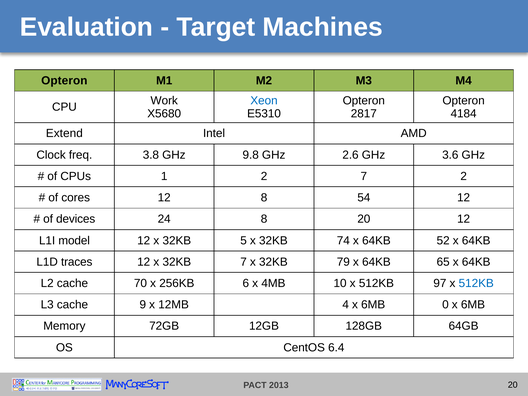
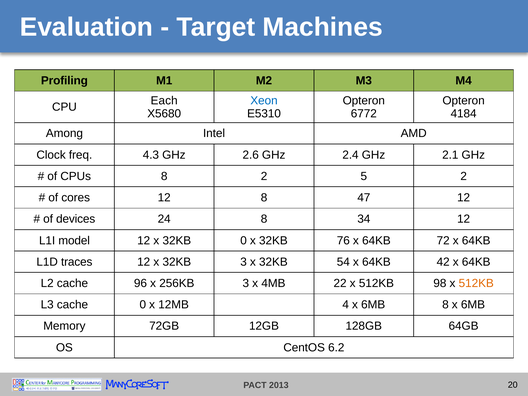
Opteron: Opteron -> Profiling (64, 81)
Work: Work -> Each (164, 101)
2817: 2817 -> 6772 (364, 114)
Extend: Extend -> Among (64, 133)
3.8: 3.8 -> 4.3 (151, 155)
9.8: 9.8 -> 2.6 (251, 155)
2.6: 2.6 -> 2.4 (350, 155)
3.6: 3.6 -> 2.1 (450, 155)
CPUs 1: 1 -> 8 (164, 176)
2 7: 7 -> 5 (364, 176)
54: 54 -> 47 (364, 198)
8 20: 20 -> 34 (364, 219)
32KB 5: 5 -> 0 (244, 240)
74: 74 -> 76 (343, 240)
52: 52 -> 72 (443, 240)
32KB 7: 7 -> 3 (244, 262)
79: 79 -> 54 (343, 262)
65: 65 -> 42 (443, 262)
70: 70 -> 96 (140, 283)
256KB 6: 6 -> 3 (246, 283)
10: 10 -> 22 (340, 283)
97: 97 -> 98 (440, 283)
512KB colour: blue -> orange (476, 283)
cache 9: 9 -> 0 (143, 305)
6MB 0: 0 -> 8 (445, 305)
6.4: 6.4 -> 6.2 (336, 348)
